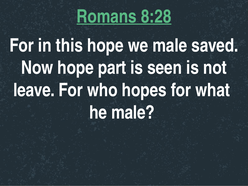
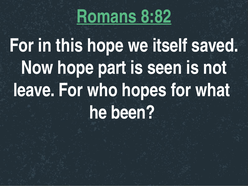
8:28: 8:28 -> 8:82 (156, 17)
we male: male -> itself (170, 46)
he male: male -> been (133, 112)
